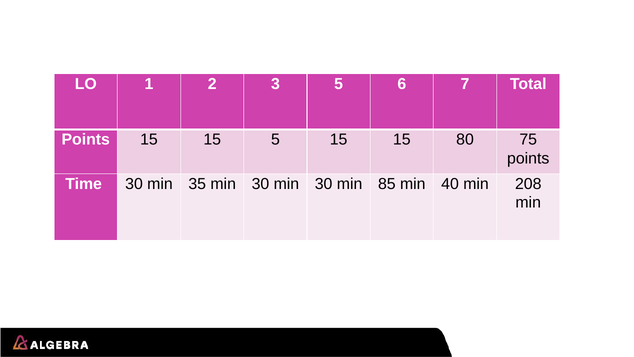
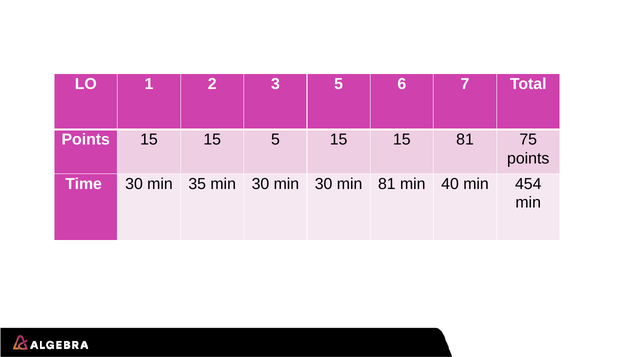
15 80: 80 -> 81 (465, 140)
min 85: 85 -> 81 (387, 184)
208: 208 -> 454 (528, 184)
